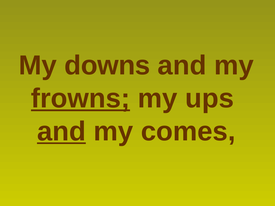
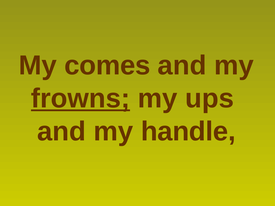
downs: downs -> comes (107, 66)
and underline: present -> none (61, 132)
comes: comes -> handle (188, 132)
